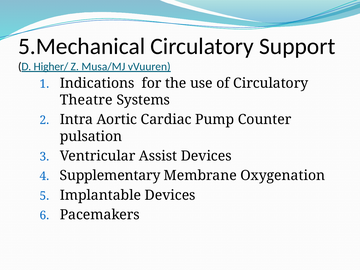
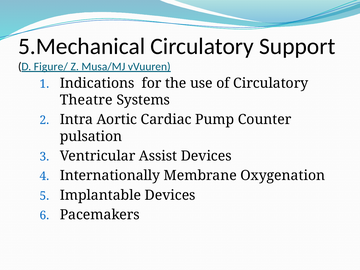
Higher/: Higher/ -> Figure/ (51, 67)
Supplementary: Supplementary -> Internationally (110, 176)
